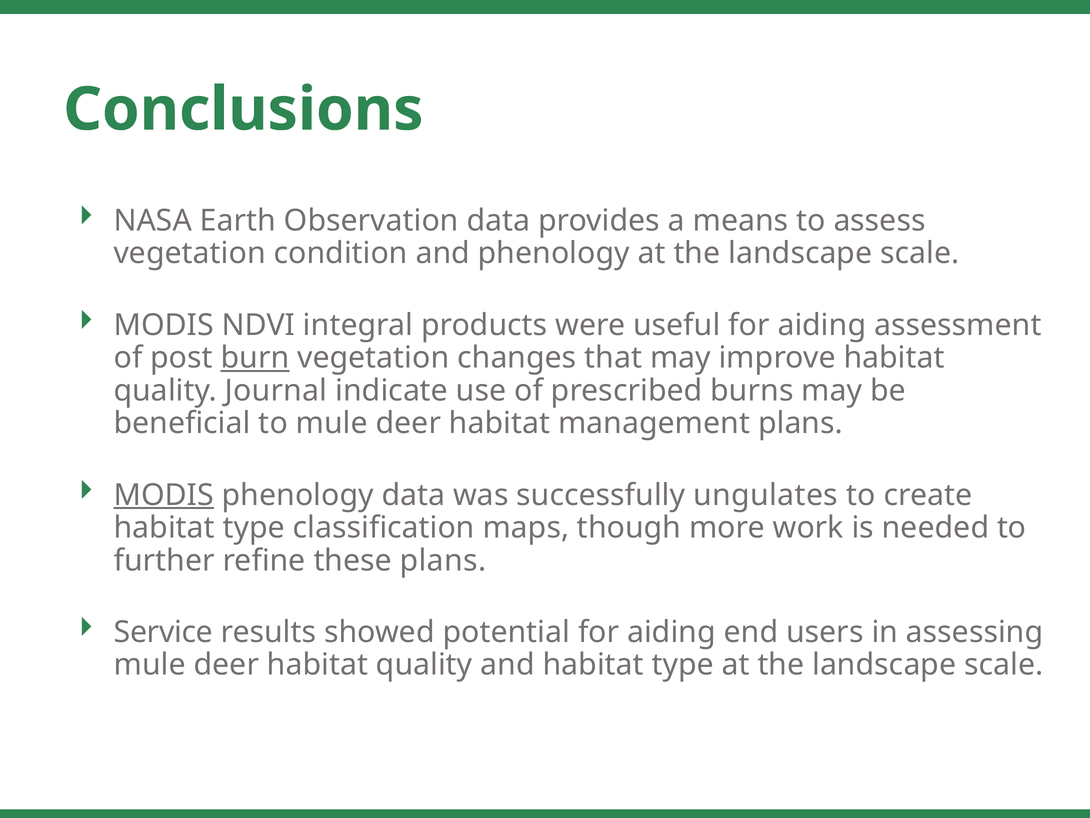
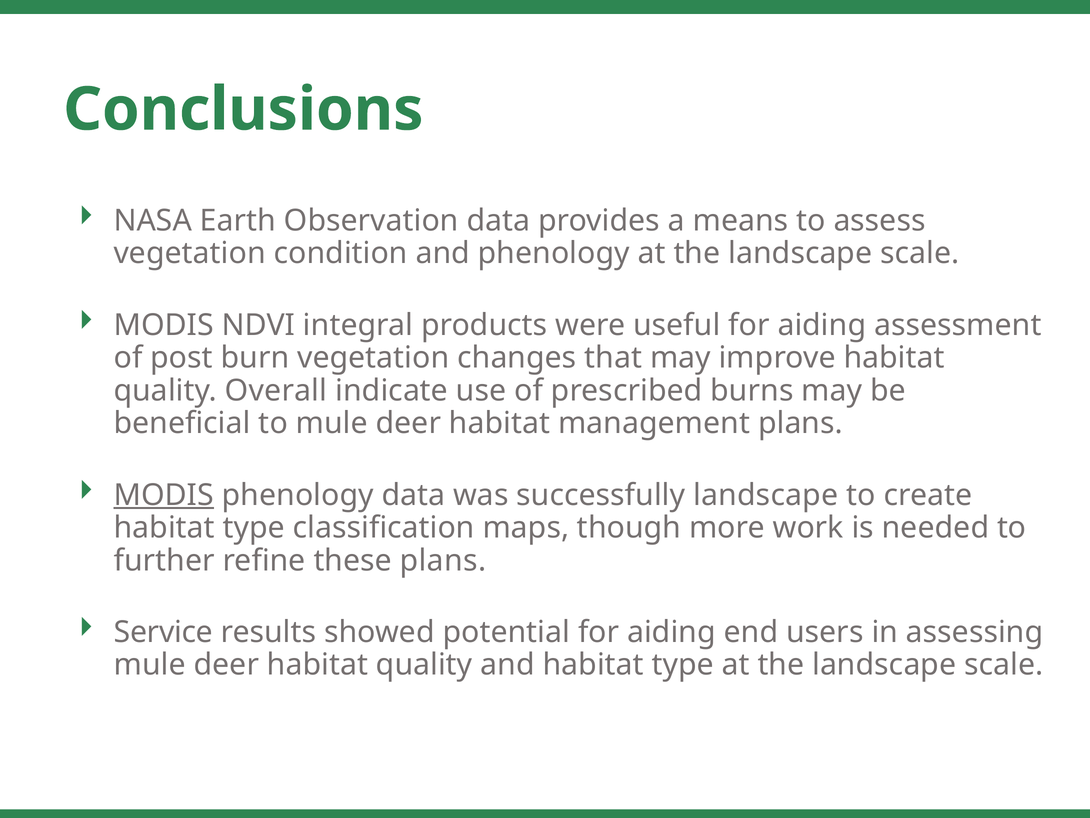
burn underline: present -> none (255, 358)
Journal: Journal -> Overall (276, 390)
successfully ungulates: ungulates -> landscape (766, 495)
